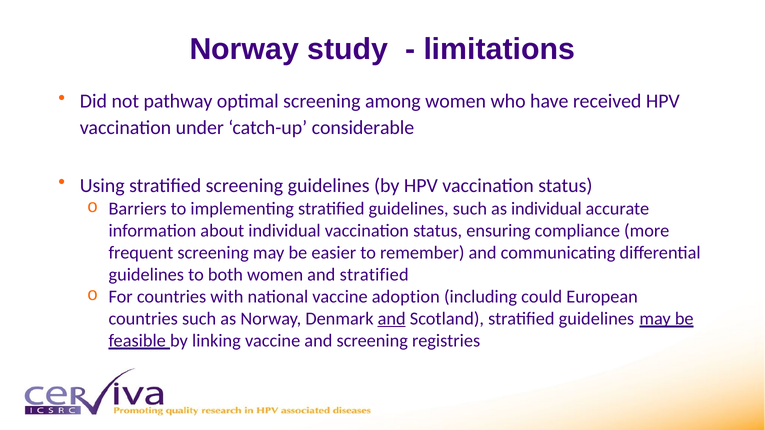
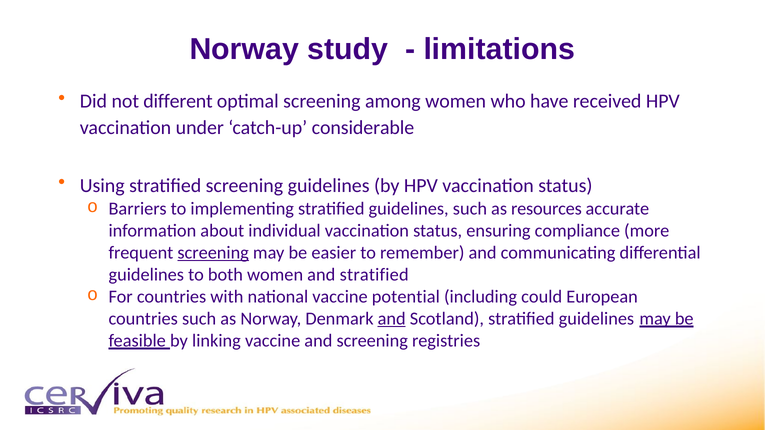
pathway: pathway -> different (178, 101)
as individual: individual -> resources (546, 209)
screening underline: none -> present (213, 253)
adoption: adoption -> potential (406, 297)
